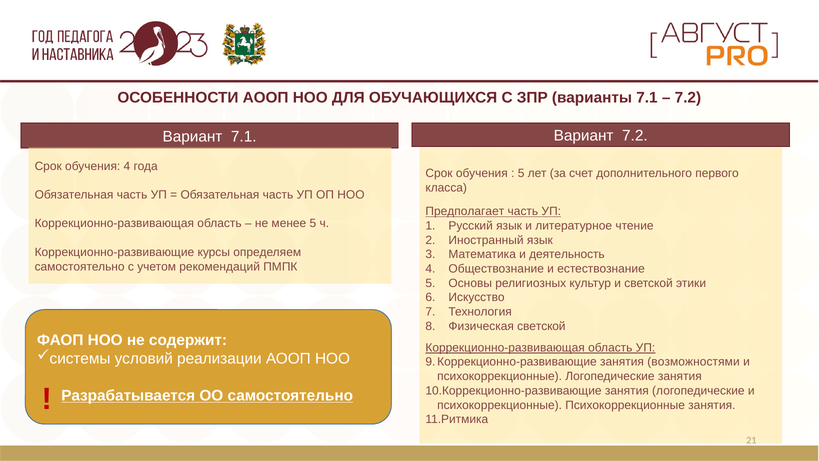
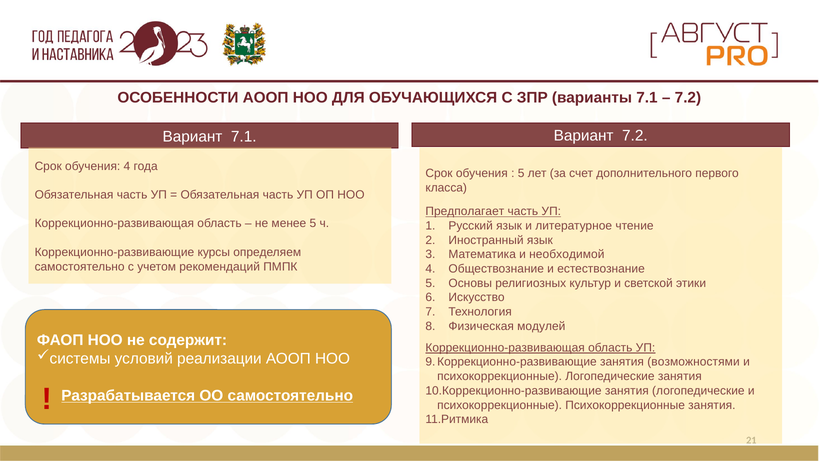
деятельность: деятельность -> необходимой (567, 254)
Физическая светской: светской -> модулей (541, 326)
